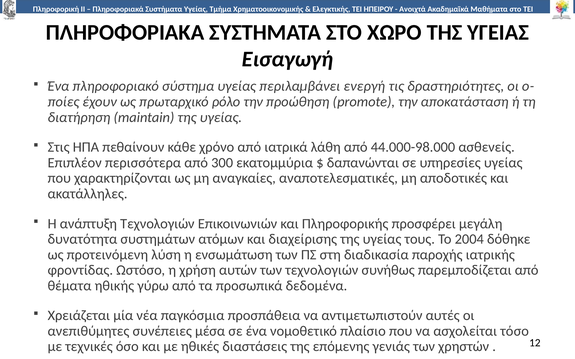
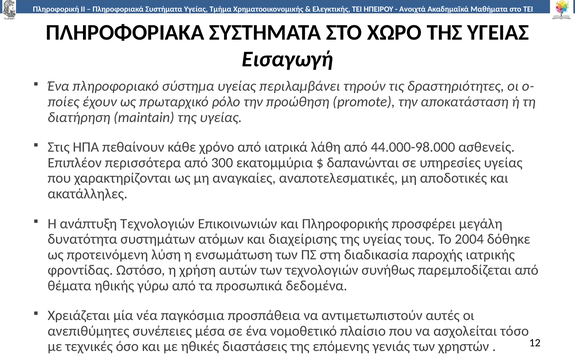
ενεργή: ενεργή -> τηρούν (364, 86)
